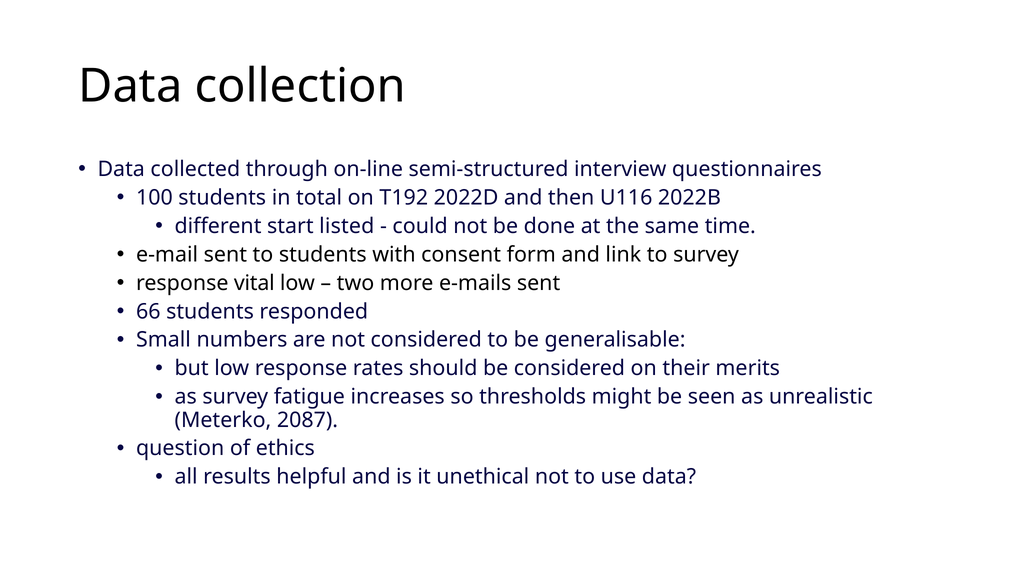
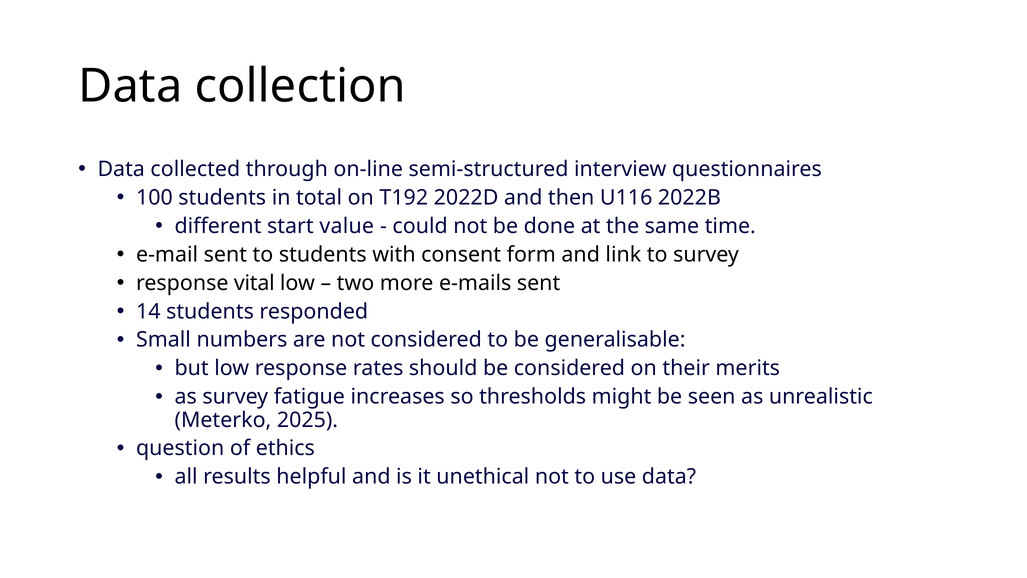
listed: listed -> value (347, 226)
66: 66 -> 14 (148, 311)
2087: 2087 -> 2025 (307, 420)
